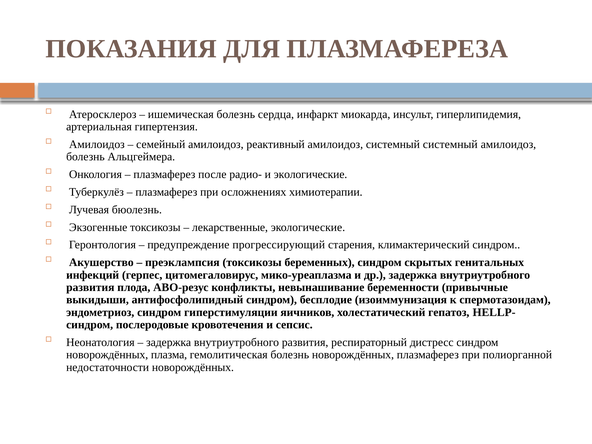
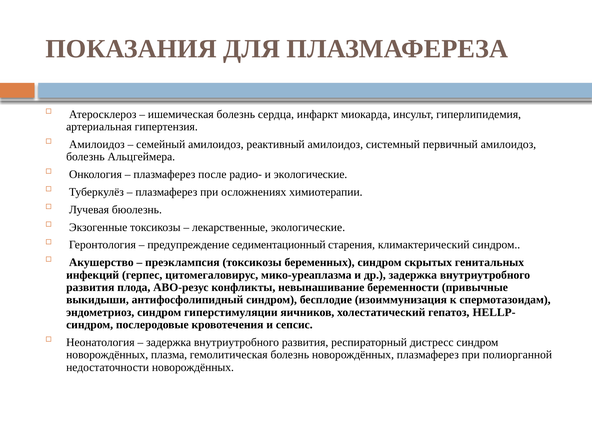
системный системный: системный -> первичный (450, 144)
прогрессирующий: прогрессирующий -> седиментационный (279, 245)
